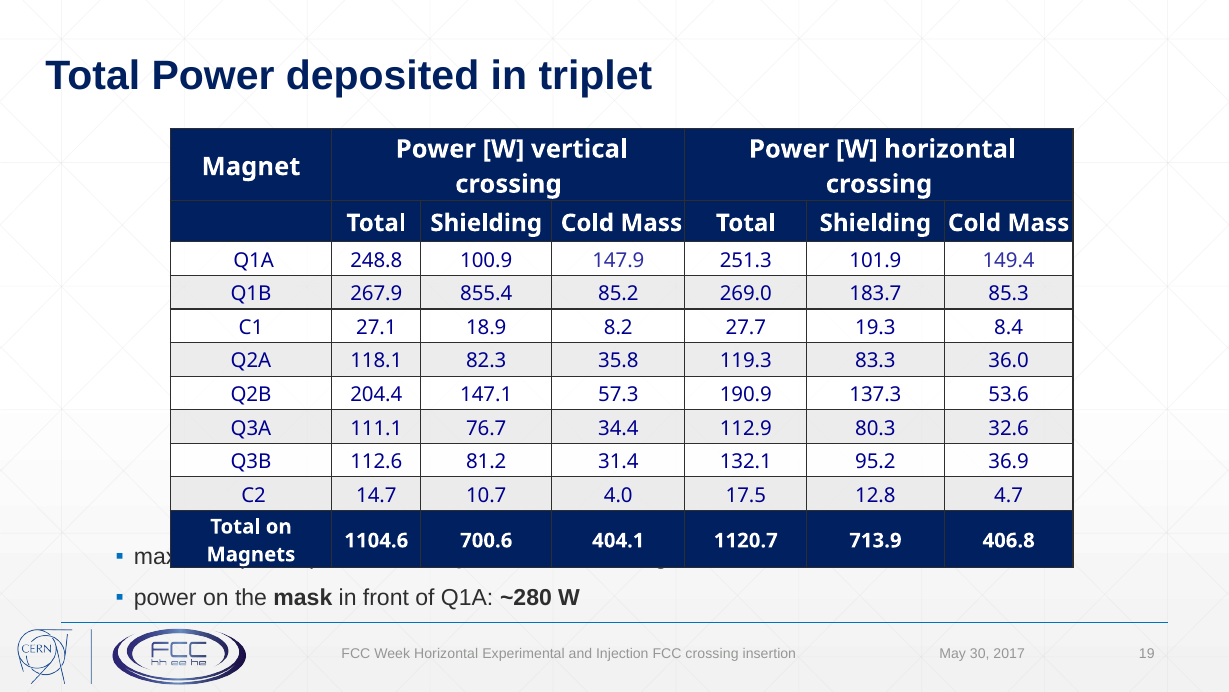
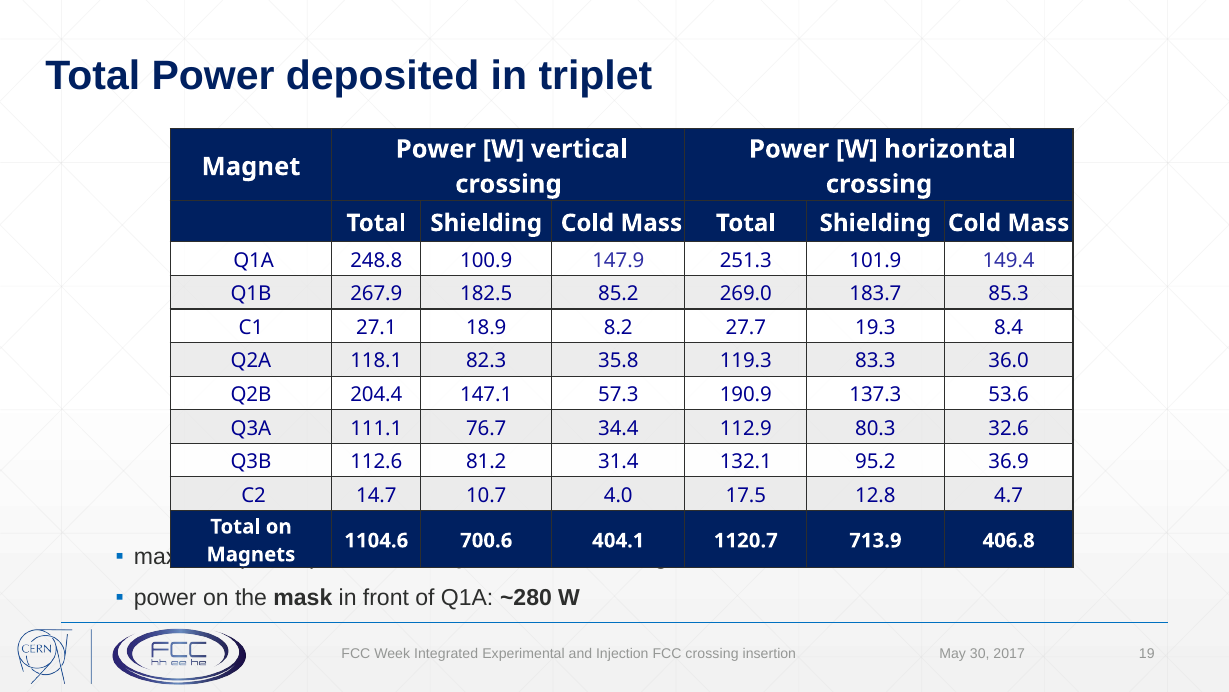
855.4: 855.4 -> 182.5 (486, 294)
Week Horizontal: Horizontal -> Integrated (446, 654)
